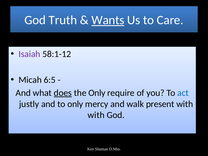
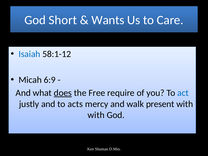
Truth: Truth -> Short (63, 20)
Wants underline: present -> none (108, 20)
Isaiah colour: purple -> blue (29, 54)
6:5: 6:5 -> 6:9 (50, 80)
the Only: Only -> Free (97, 93)
to only: only -> acts (75, 104)
